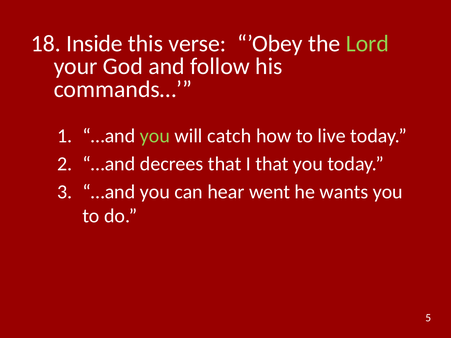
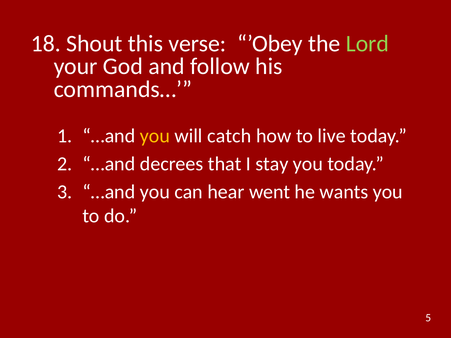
Inside: Inside -> Shout (94, 44)
you colour: light green -> yellow (155, 136)
I that: that -> stay (272, 164)
